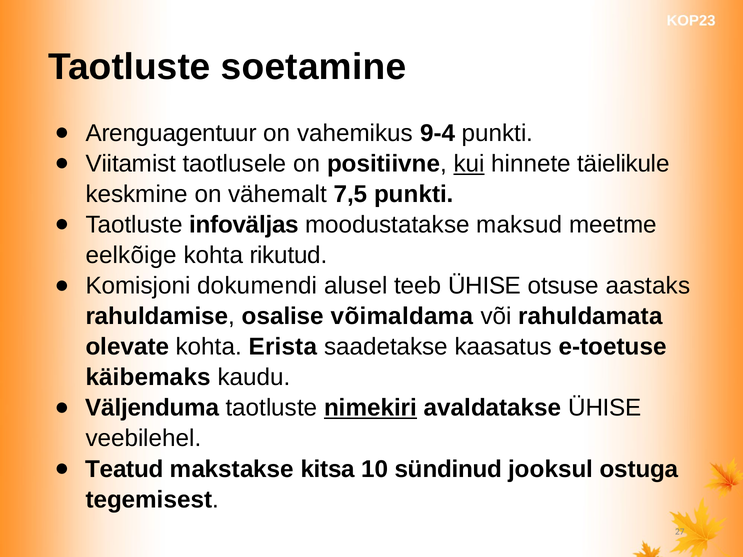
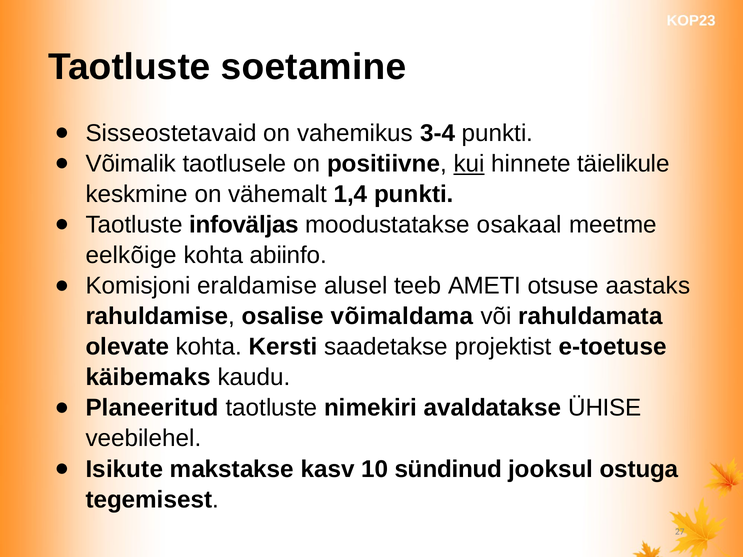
Arenguagentuur: Arenguagentuur -> Sisseostetavaid (171, 133)
9-4: 9-4 -> 3-4 (438, 133)
Viitamist: Viitamist -> Võimalik (131, 164)
7,5: 7,5 -> 1,4 (351, 194)
maksud: maksud -> osakaal (519, 225)
rikutud: rikutud -> abiinfo (288, 255)
dokumendi: dokumendi -> eraldamise (257, 286)
teeb ÜHISE: ÜHISE -> AMETI (485, 286)
Erista: Erista -> Kersti (283, 347)
kaasatus: kaasatus -> projektist (503, 347)
Väljenduma: Väljenduma -> Planeeritud (152, 408)
nimekiri underline: present -> none (371, 408)
Teatud: Teatud -> Isikute (124, 469)
kitsa: kitsa -> kasv (328, 469)
